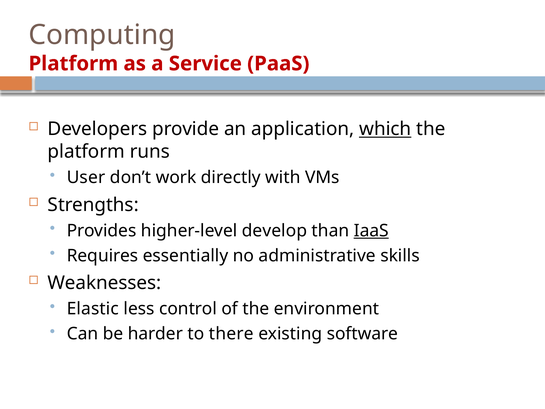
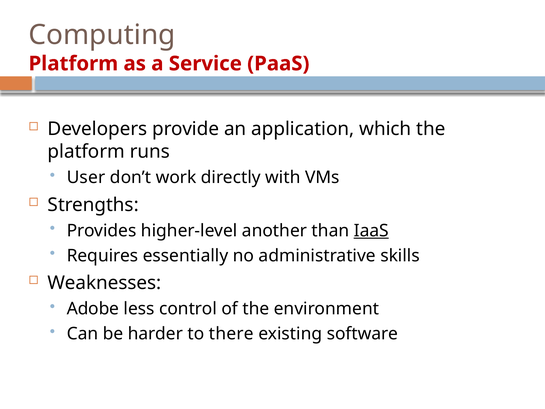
which underline: present -> none (385, 129)
develop: develop -> another (274, 230)
Elastic: Elastic -> Adobe (93, 309)
